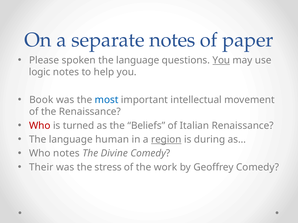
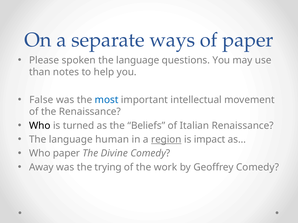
separate notes: notes -> ways (172, 40)
You underline: present -> none (221, 60)
logic: logic -> than (40, 72)
Book: Book -> False (41, 100)
Who colour: red -> black (40, 126)
during: during -> impact (210, 140)
Who notes: notes -> paper (67, 154)
Their: Their -> Away (41, 168)
stress: stress -> trying (108, 168)
